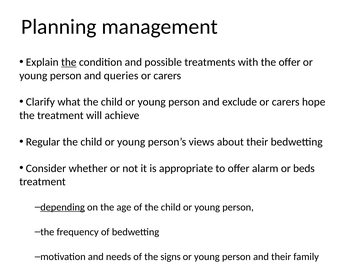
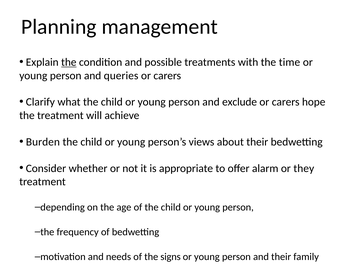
the offer: offer -> time (289, 62)
Regular: Regular -> Burden (43, 142)
beds: beds -> they (304, 169)
depending underline: present -> none (63, 208)
